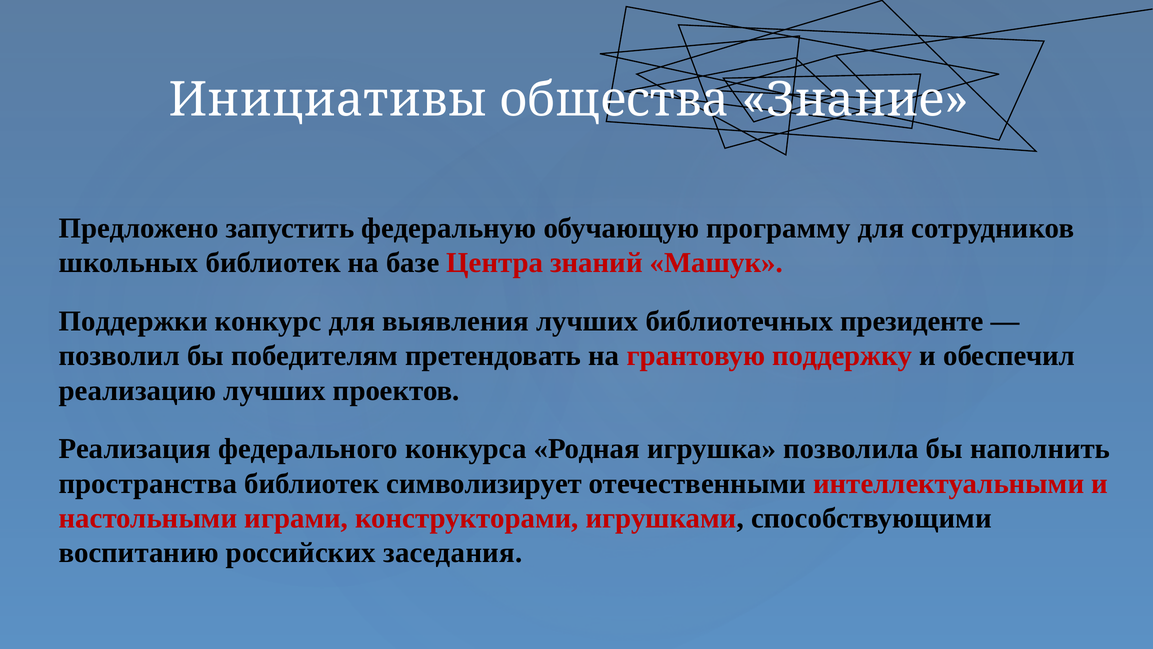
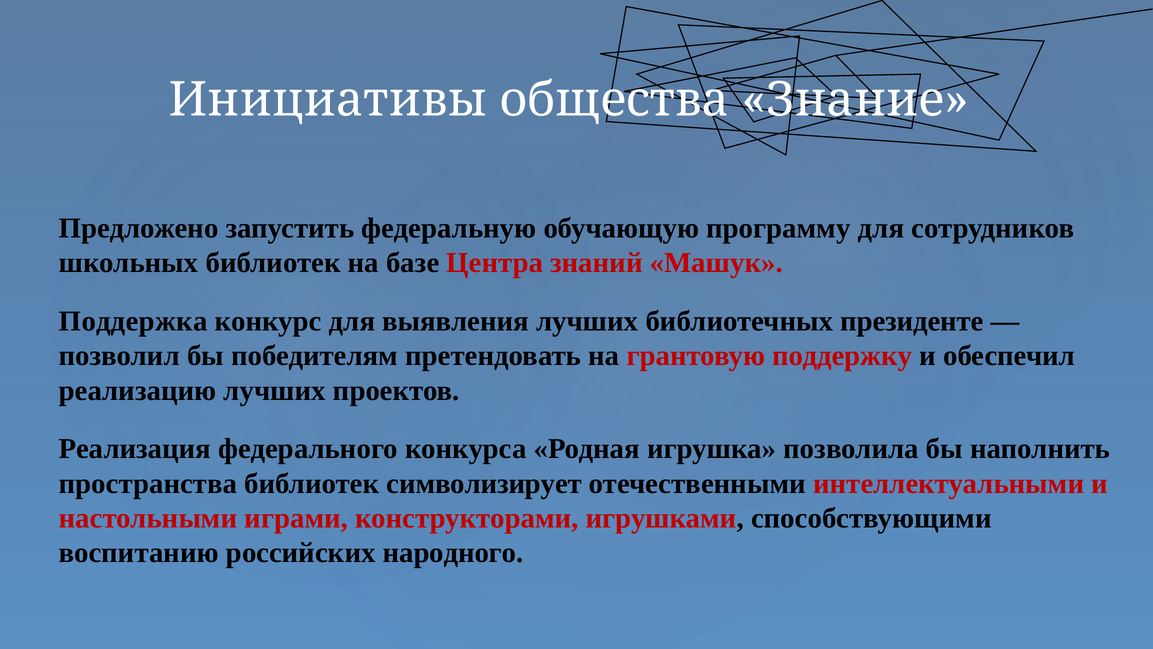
Поддержки: Поддержки -> Поддержка (133, 321)
заседания: заседания -> народного (453, 552)
